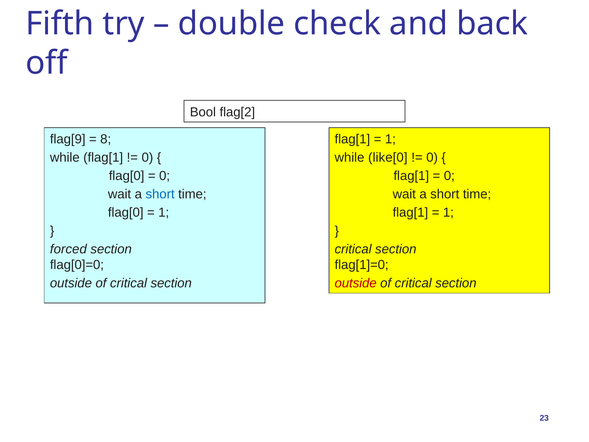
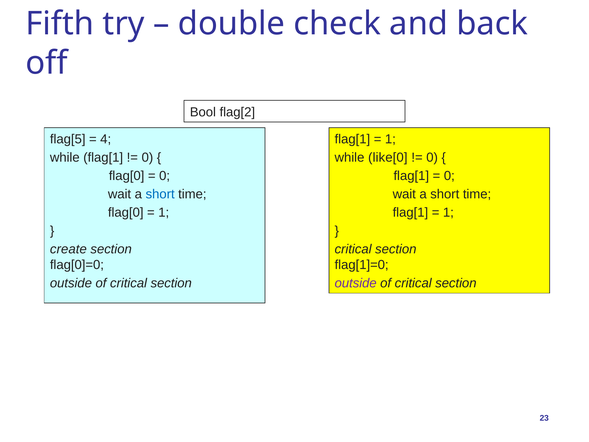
flag[9: flag[9 -> flag[5 (68, 139)
8: 8 -> 4 (106, 139)
forced: forced -> create (68, 249)
outside colour: red -> purple (356, 283)
